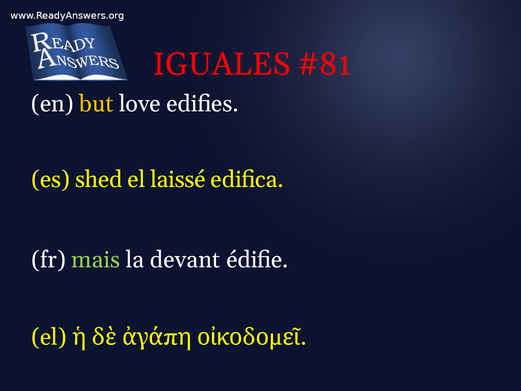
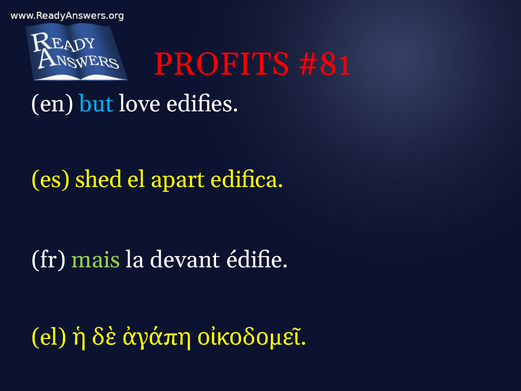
IGUALES: IGUALES -> PROFITS (222, 64)
but colour: yellow -> light blue (96, 104)
laissé: laissé -> apart (178, 179)
